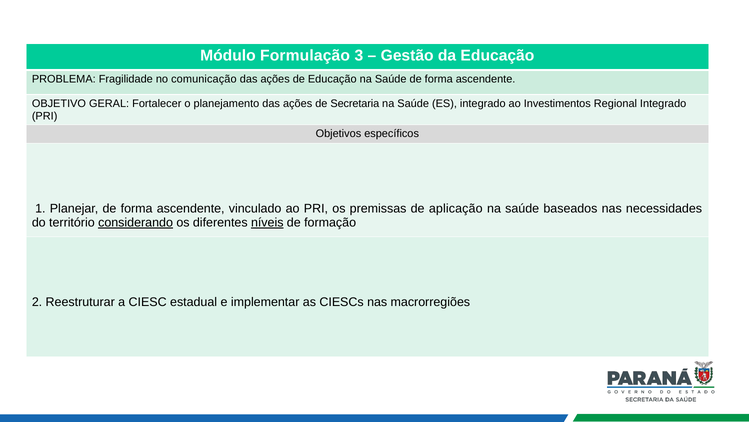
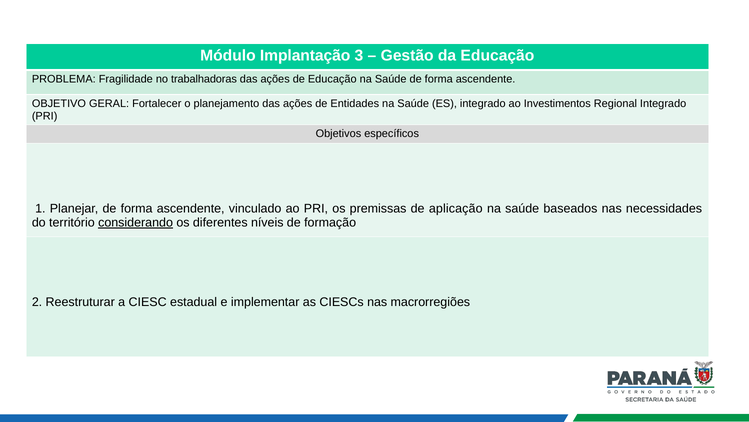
Formulação: Formulação -> Implantação (305, 56)
comunicação: comunicação -> trabalhadoras (204, 79)
Secretaria: Secretaria -> Entidades (355, 104)
níveis underline: present -> none (267, 222)
